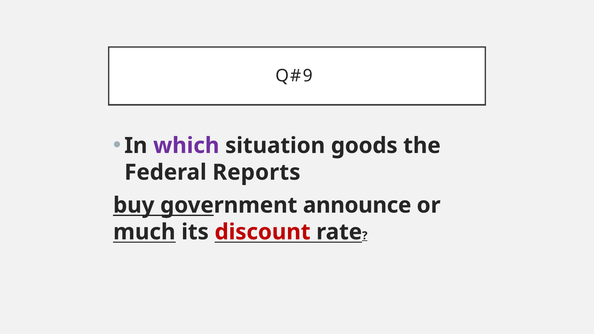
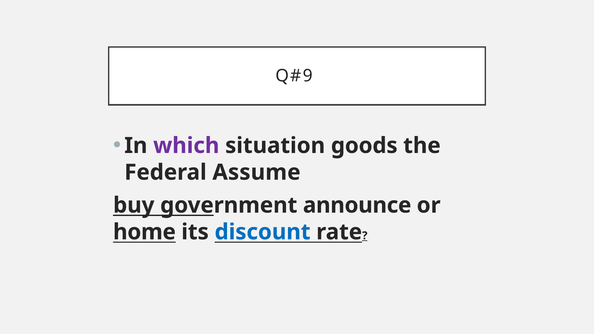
Reports: Reports -> Assume (256, 172)
much: much -> home (144, 232)
discount colour: red -> blue (263, 232)
